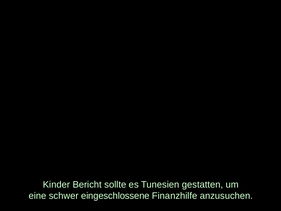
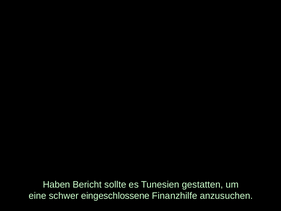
Kinder: Kinder -> Haben (57, 184)
